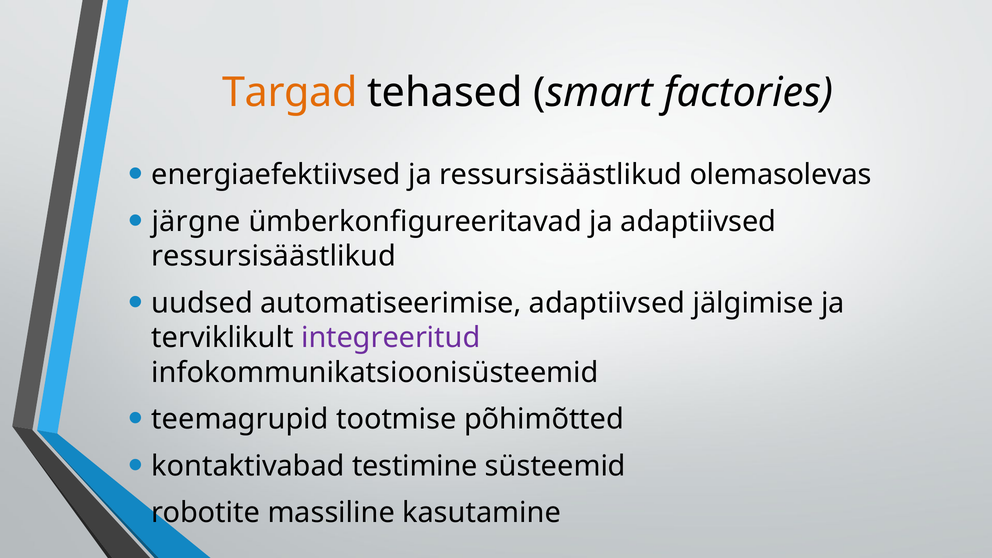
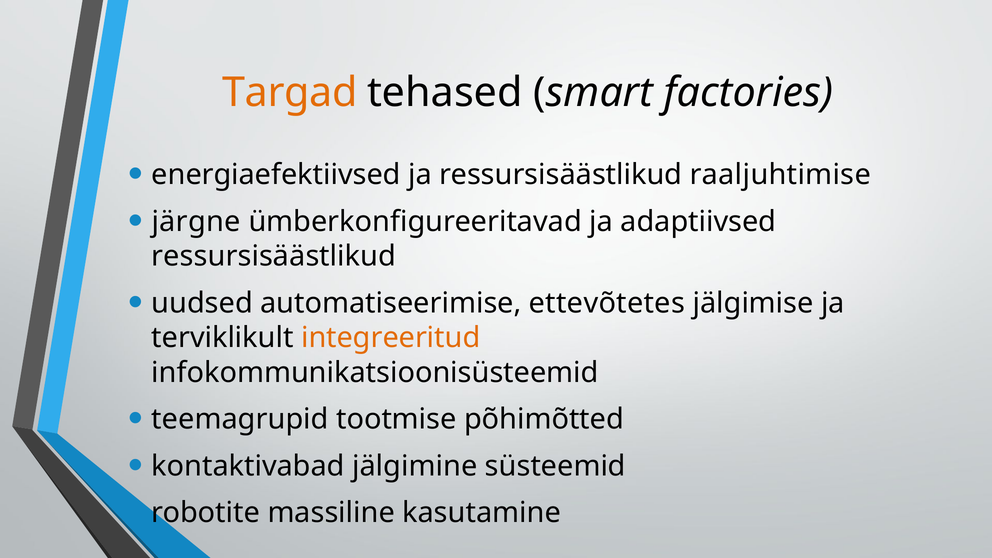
olemasolevas: olemasolevas -> raaljuhtimise (780, 175)
automatiseerimise adaptiivsed: adaptiivsed -> ettevõtetes (607, 303)
integreeritud colour: purple -> orange (391, 338)
testimine: testimine -> jälgimine (415, 466)
